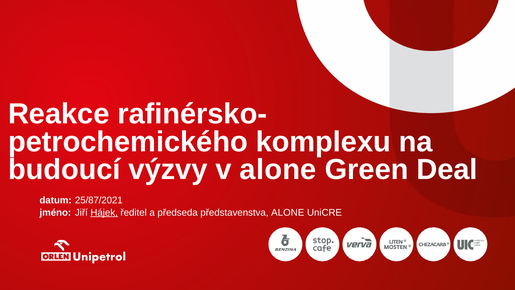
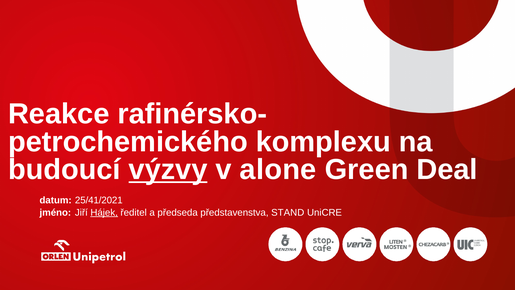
výzvy underline: none -> present (168, 170)
25/87/2021: 25/87/2021 -> 25/41/2021 (99, 200)
představenstva ALONE: ALONE -> STAND (288, 212)
